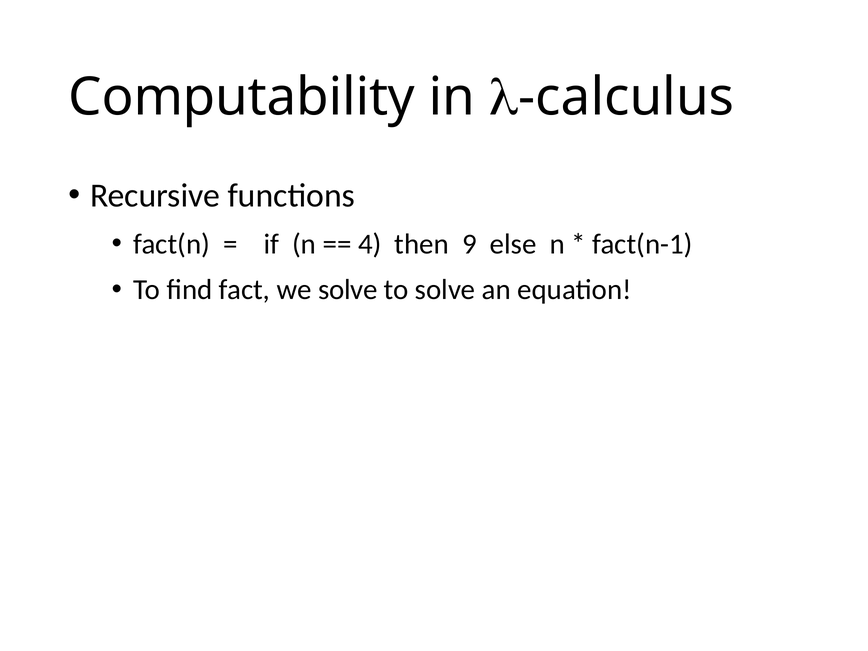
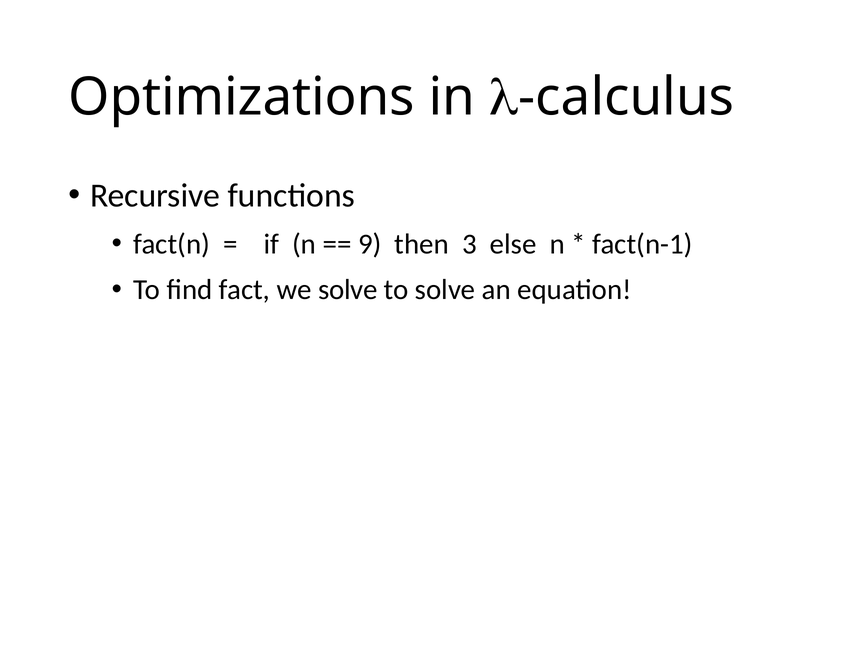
Computability: Computability -> Optimizations (242, 97)
4: 4 -> 9 (370, 244)
9: 9 -> 3 (469, 244)
